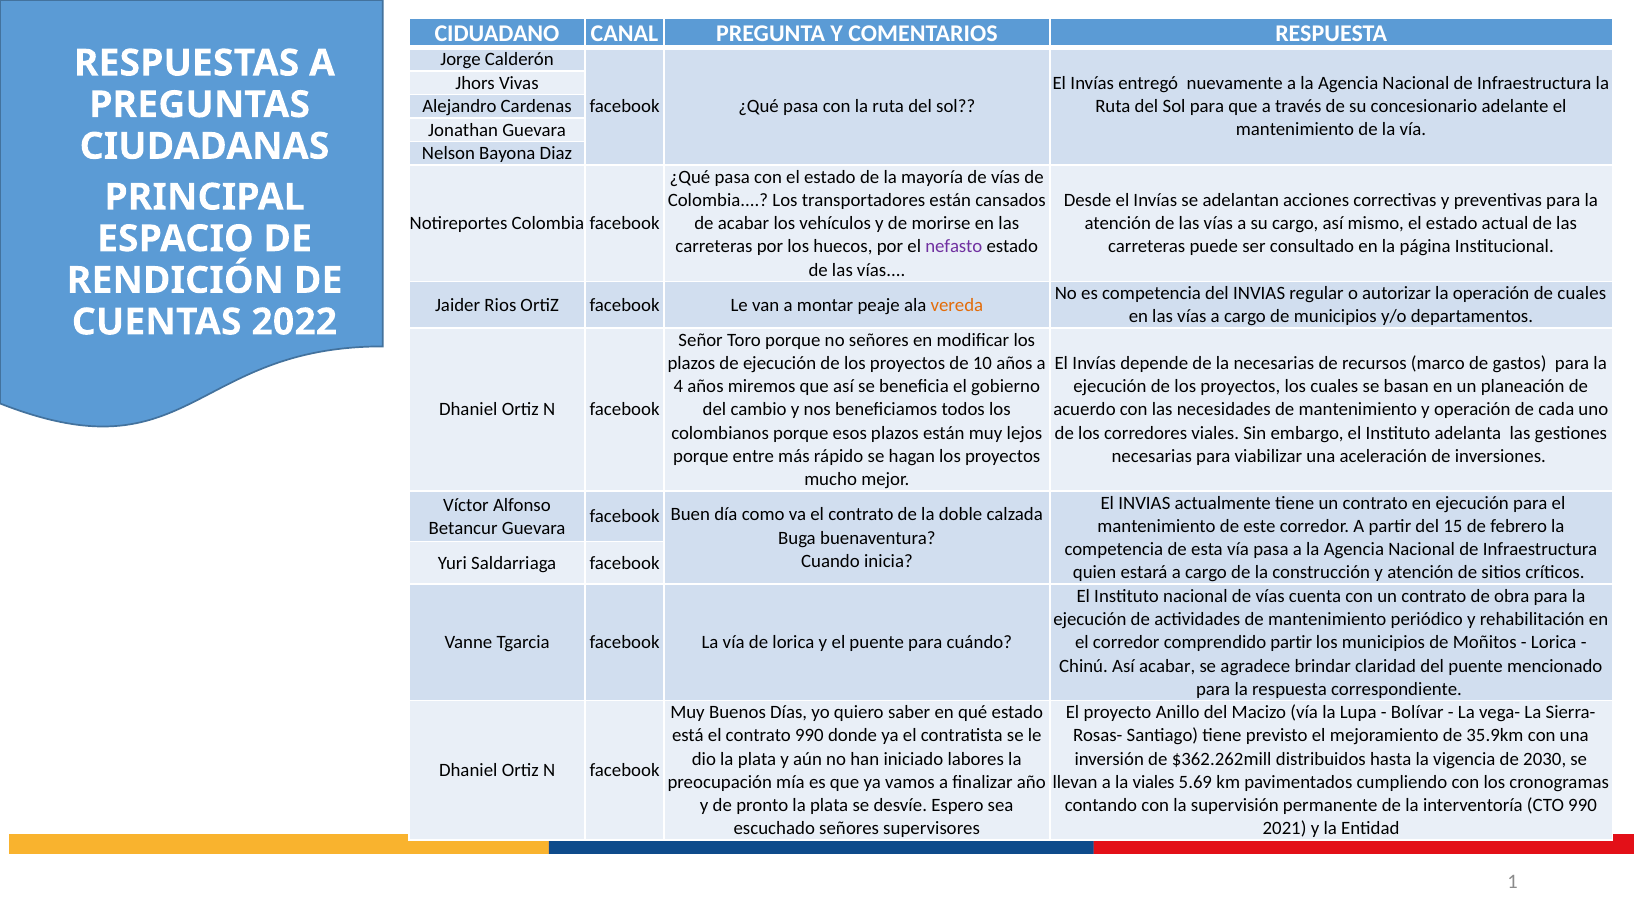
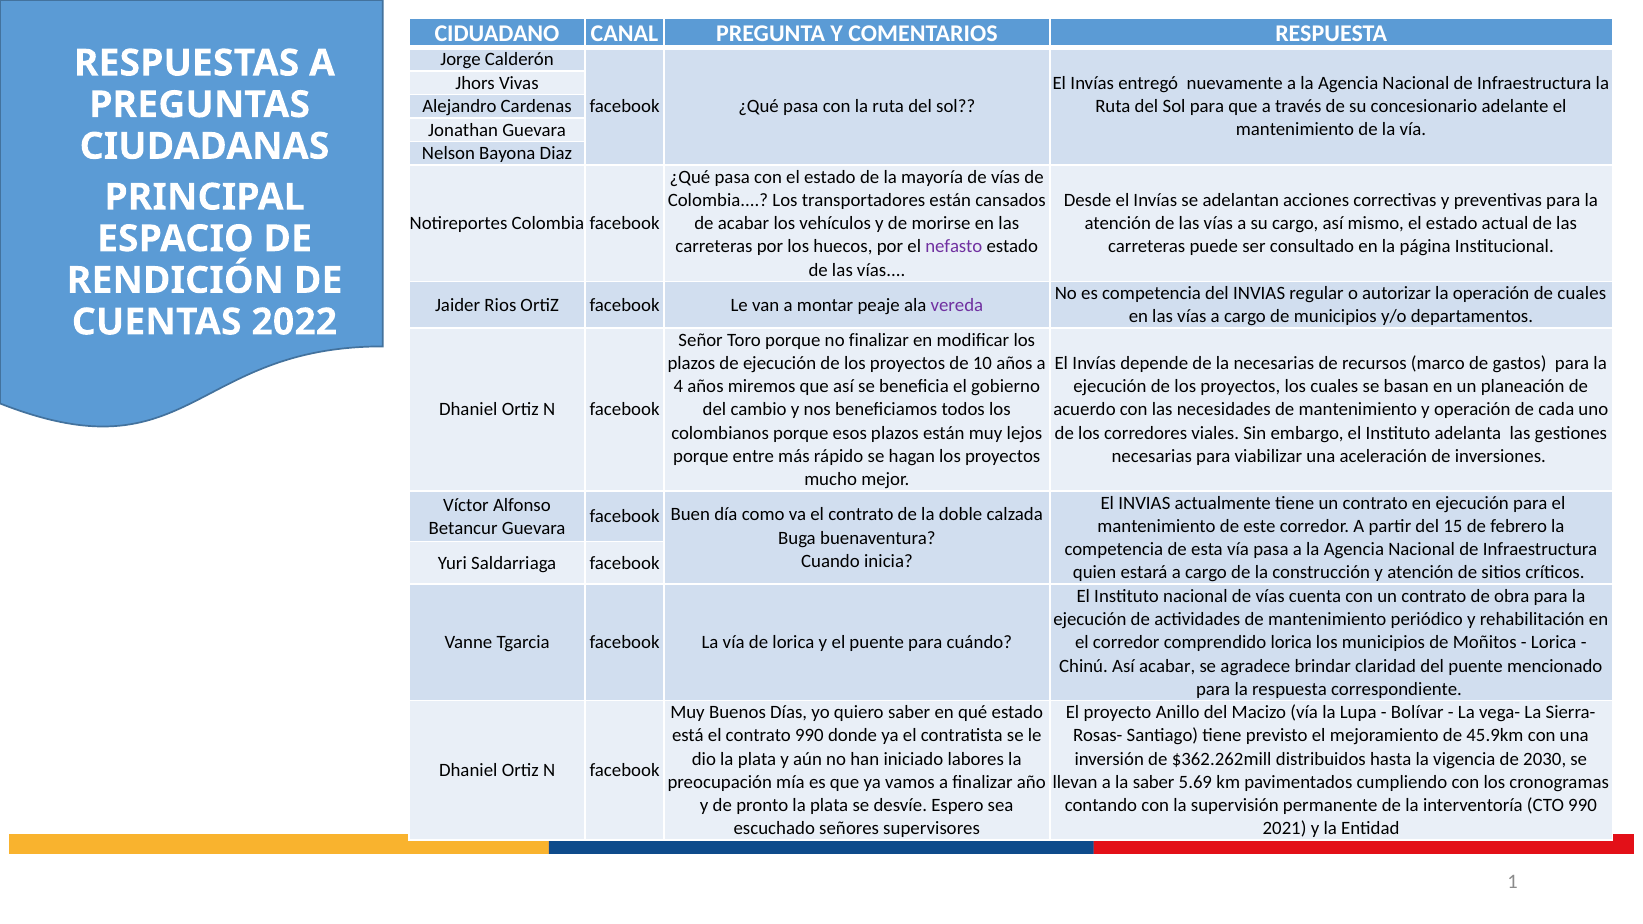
vereda colour: orange -> purple (957, 305)
no señores: señores -> finalizar (879, 340)
comprendido partir: partir -> lorica (1291, 643)
35.9km: 35.9km -> 45.9km (1495, 736)
la viales: viales -> saber (1154, 782)
